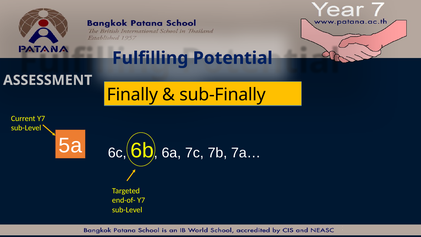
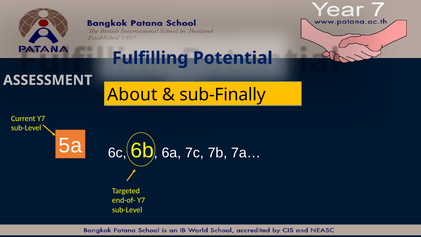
Finally: Finally -> About (132, 95)
